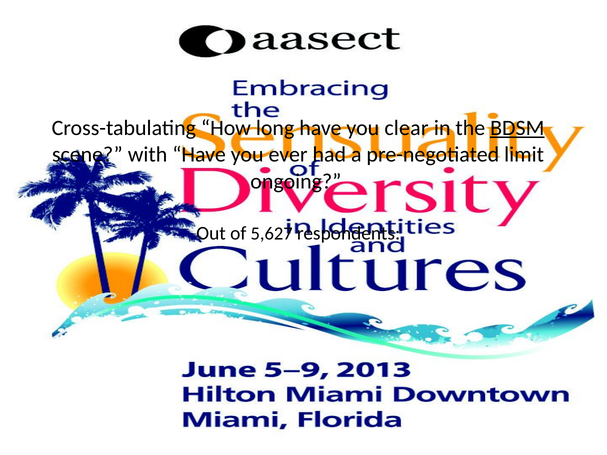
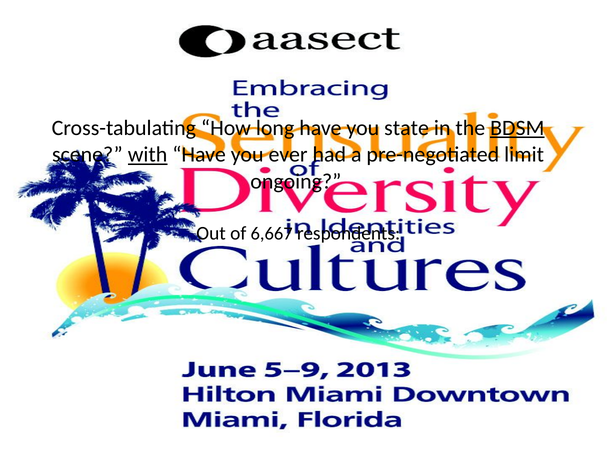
clear: clear -> state (407, 128)
with underline: none -> present (148, 155)
5,627: 5,627 -> 6,667 (272, 234)
